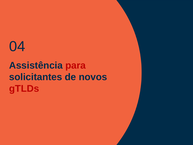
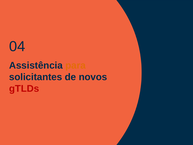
para colour: red -> orange (76, 65)
